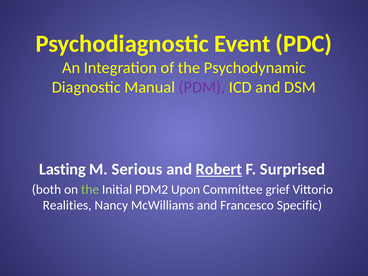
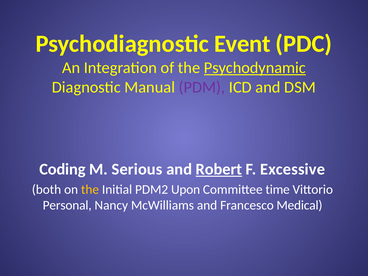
Psychodynamic underline: none -> present (255, 68)
Lasting: Lasting -> Coding (62, 169)
Surprised: Surprised -> Excessive (293, 169)
the colour: light green -> yellow (90, 189)
grief: grief -> time (278, 189)
Realities: Realities -> Personal (67, 205)
Specific: Specific -> Medical (299, 205)
